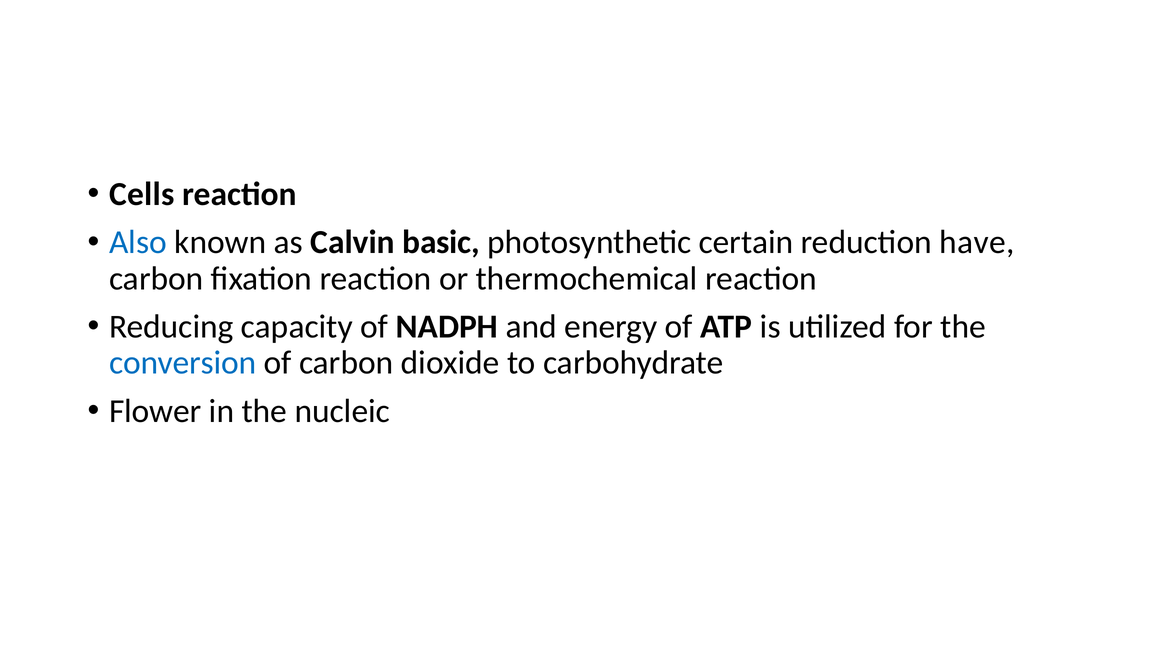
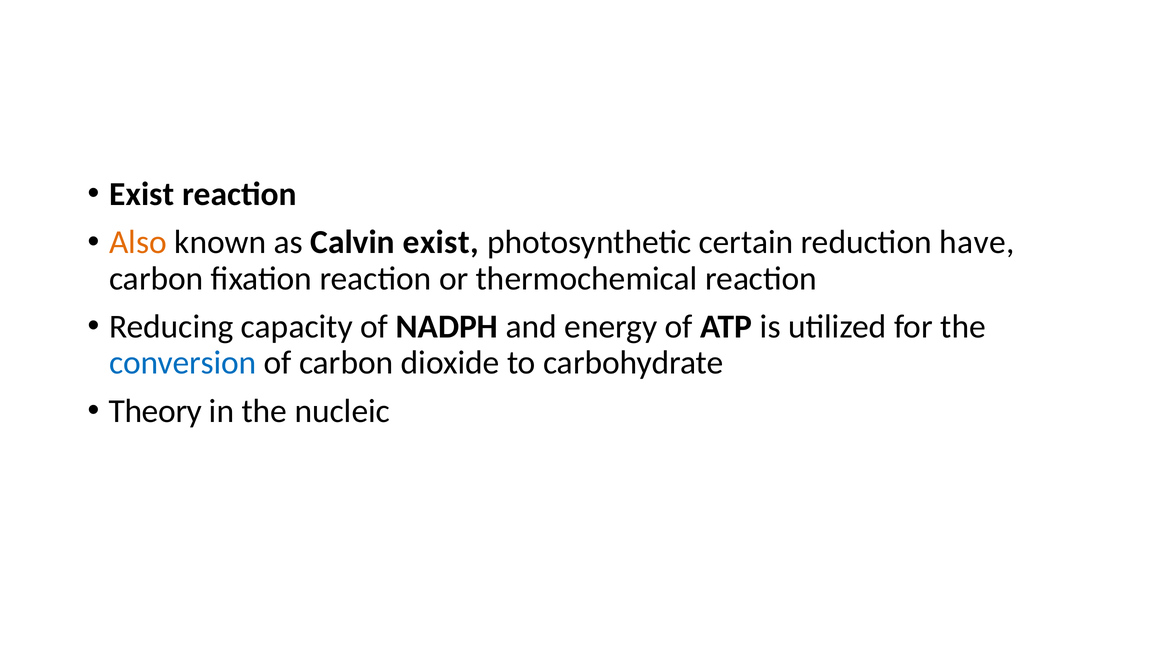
Cells: Cells -> Exist (142, 194)
Also colour: blue -> orange (138, 242)
Calvin basic: basic -> exist (441, 242)
Flower: Flower -> Theory (155, 411)
